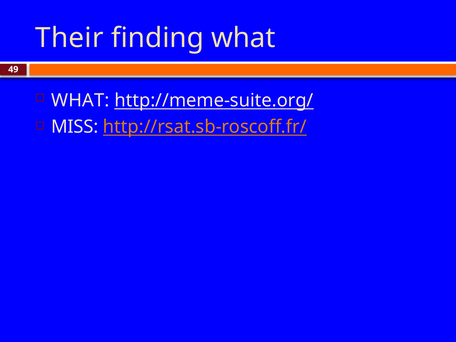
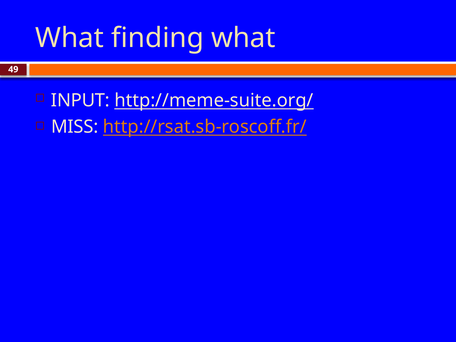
Their: Their -> What (70, 38)
WHAT: WHAT -> INPUT (80, 100)
